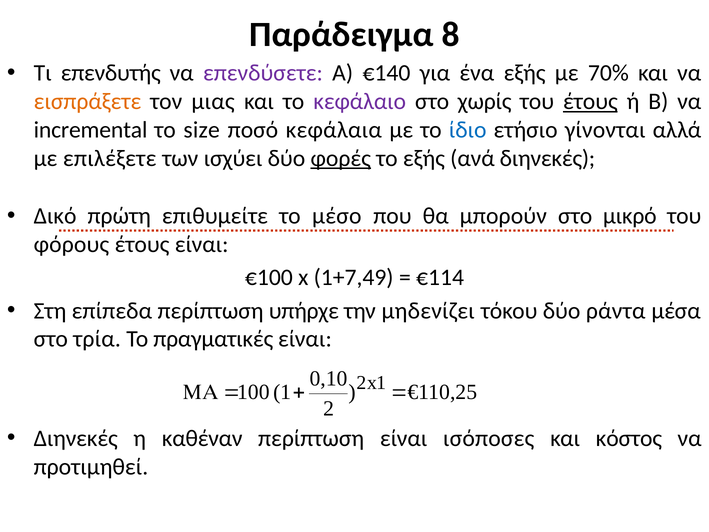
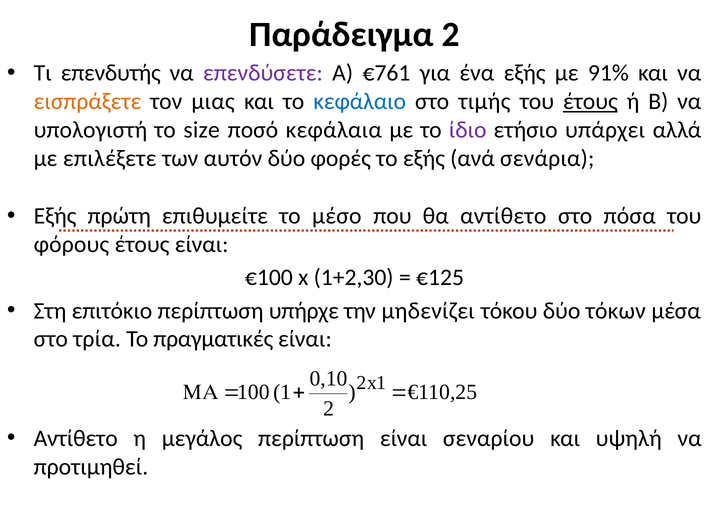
Παράδειγμα 8: 8 -> 2 (451, 34)
€140: €140 -> €761 (386, 73)
70%: 70% -> 91% (608, 73)
κεφάλαιο colour: purple -> blue (360, 101)
χωρίς: χωρίς -> τιμής (484, 101)
incremental: incremental -> υπολογιστή (90, 130)
ίδιο colour: blue -> purple (468, 130)
γίνονται: γίνονται -> υπάρχει (605, 130)
ισχύει: ισχύει -> αυτόν (233, 158)
φορές underline: present -> none (341, 158)
ανά διηνεκές: διηνεκές -> σενάρια (547, 158)
Δικό: Δικό -> Εξής (55, 216)
θα μπορούν: μπορούν -> αντίθετο (503, 216)
μικρό: μικρό -> πόσα (630, 216)
1+7,49: 1+7,49 -> 1+2,30 (354, 278)
€114: €114 -> €125 (440, 278)
επίπεδα: επίπεδα -> επιτόκιο (112, 311)
ράντα: ράντα -> τόκων (616, 311)
Διηνεκές: Διηνεκές -> Αντίθετο (76, 438)
καθέναν: καθέναν -> μεγάλος (202, 438)
ισόποσες: ισόποσες -> σεναρίου (489, 438)
κόστος: κόστος -> υψηλή (629, 438)
